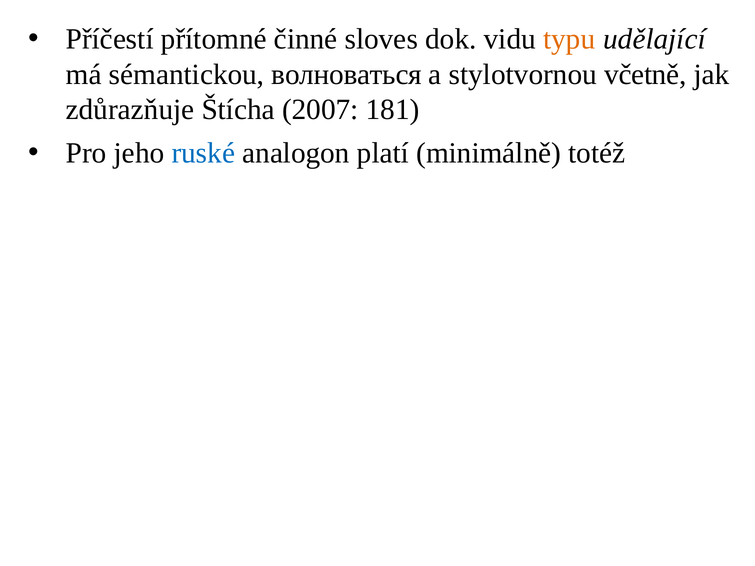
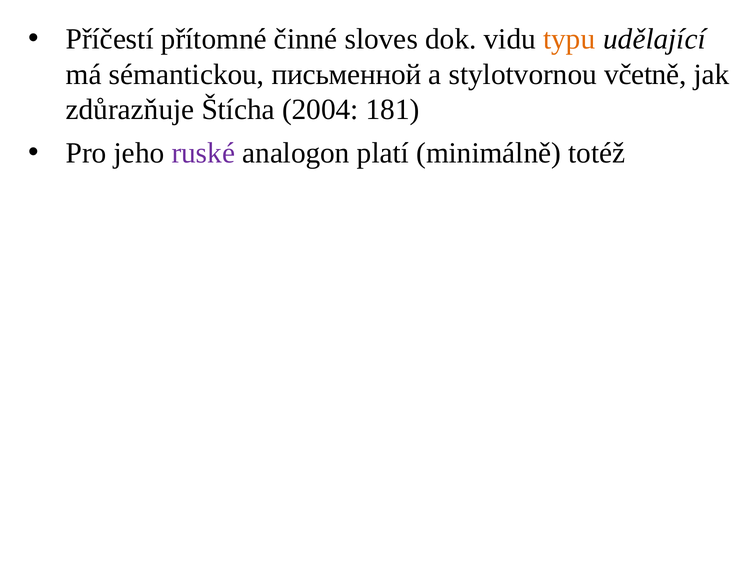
волноваться: волноваться -> письменной (347, 74)
2007: 2007 -> 2004 (320, 110)
ruské colour: blue -> purple (203, 153)
